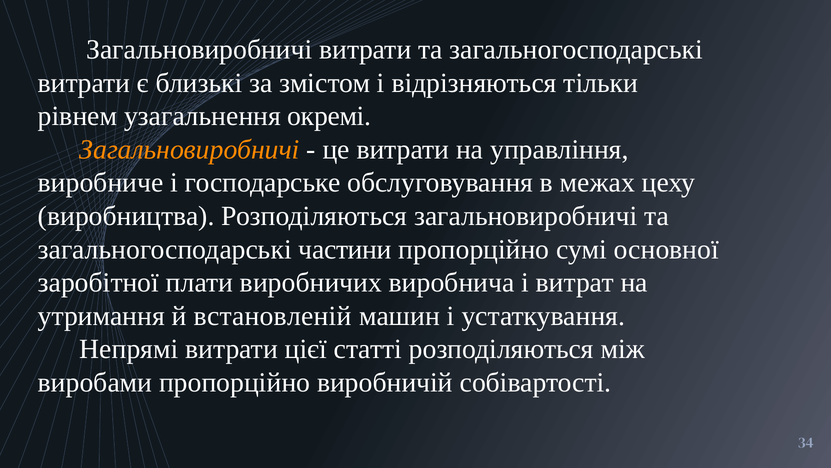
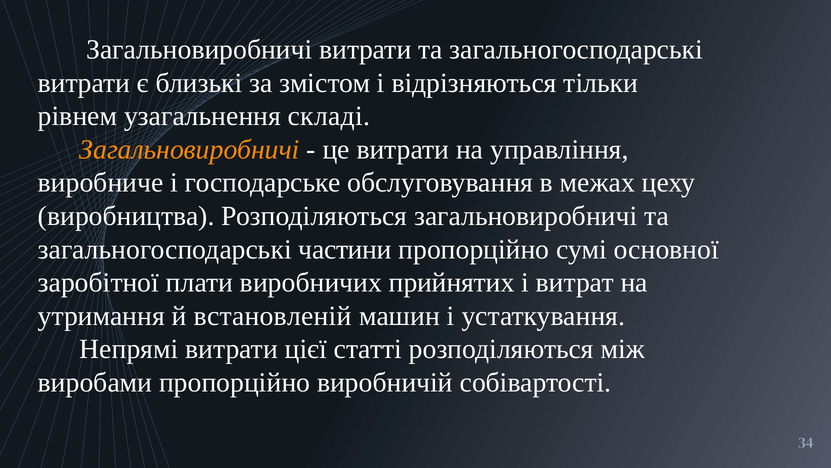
окремі: окремі -> складі (329, 116)
виробнича: виробнича -> прийнятих (452, 282)
